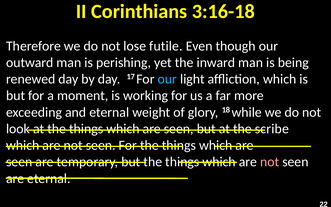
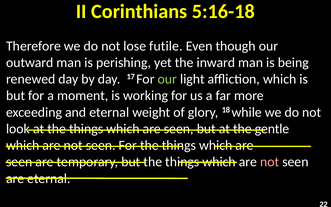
3:16-18: 3:16-18 -> 5:16-18 (223, 11)
our colour: light blue -> light green (167, 79)
scribe: scribe -> gentle (272, 129)
